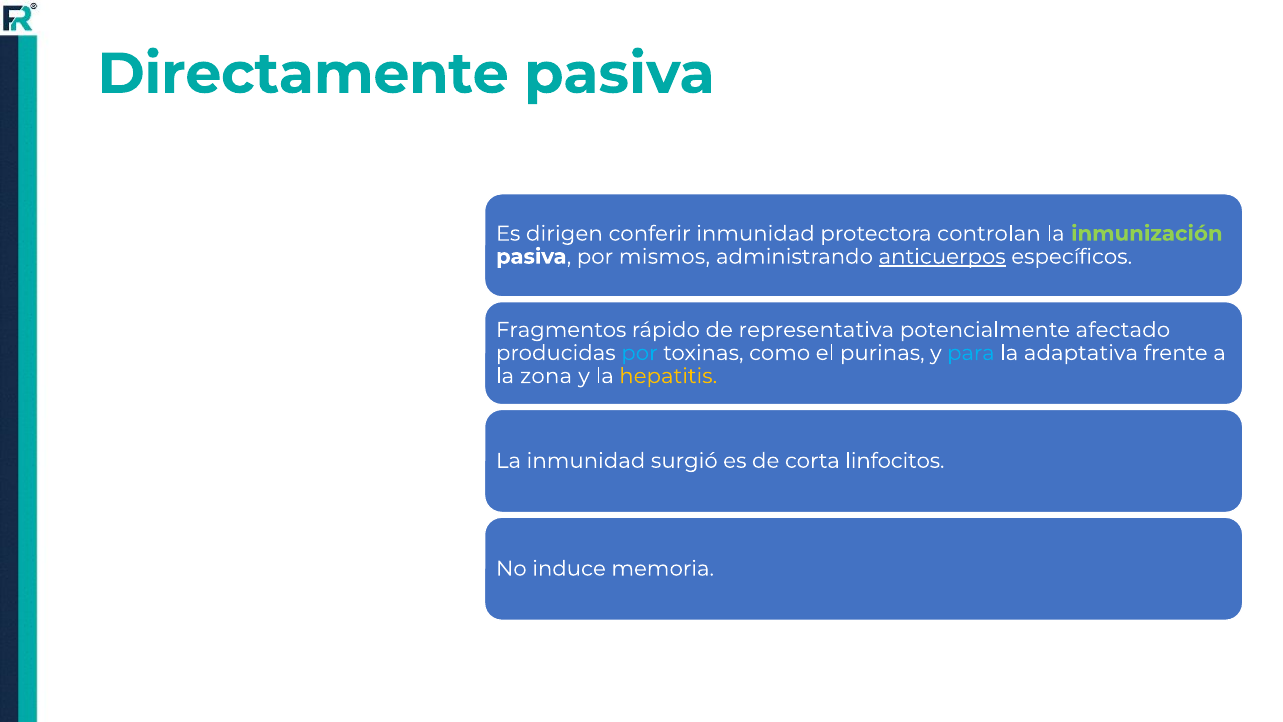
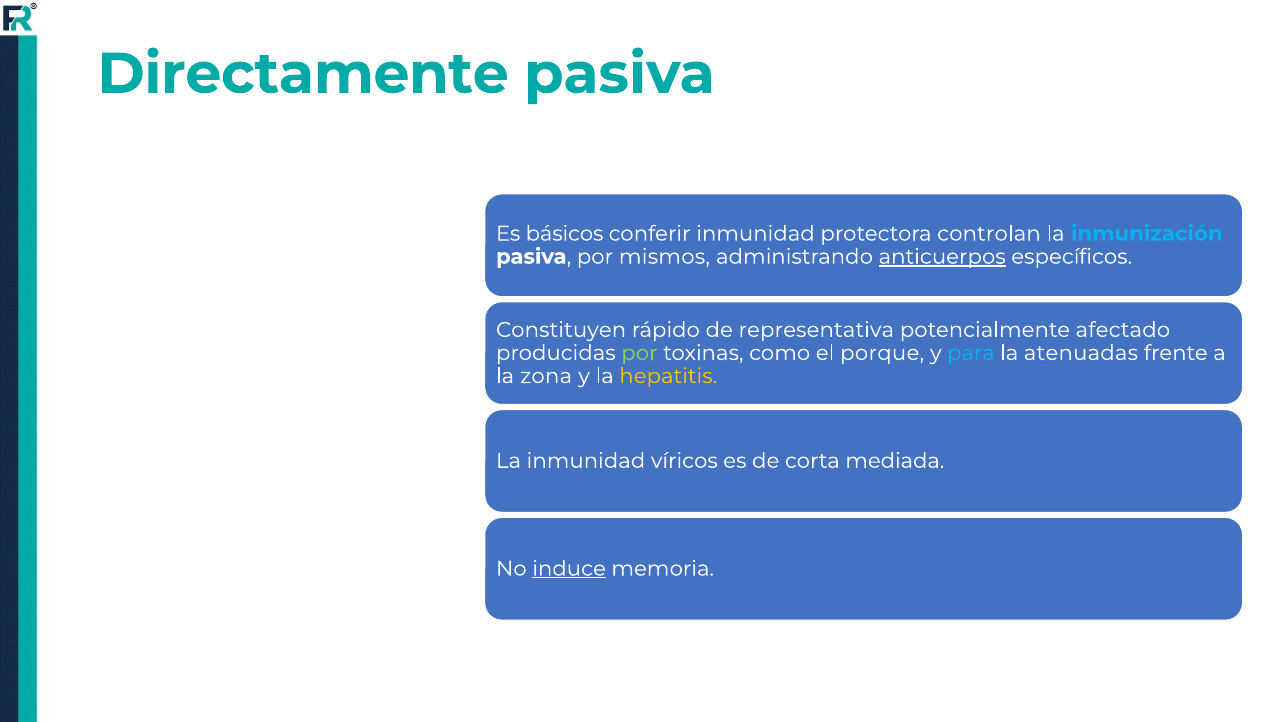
dirigen: dirigen -> básicos (565, 234)
inmunización colour: light green -> light blue (1147, 234)
Fragmentos: Fragmentos -> Constituyen (561, 330)
por colour: light blue -> light green (639, 353)
purinas: purinas -> porque (882, 353)
adaptativa: adaptativa -> atenuadas (1081, 353)
surgió: surgió -> víricos (684, 461)
linfocitos: linfocitos -> mediada (895, 461)
induce underline: none -> present (569, 568)
